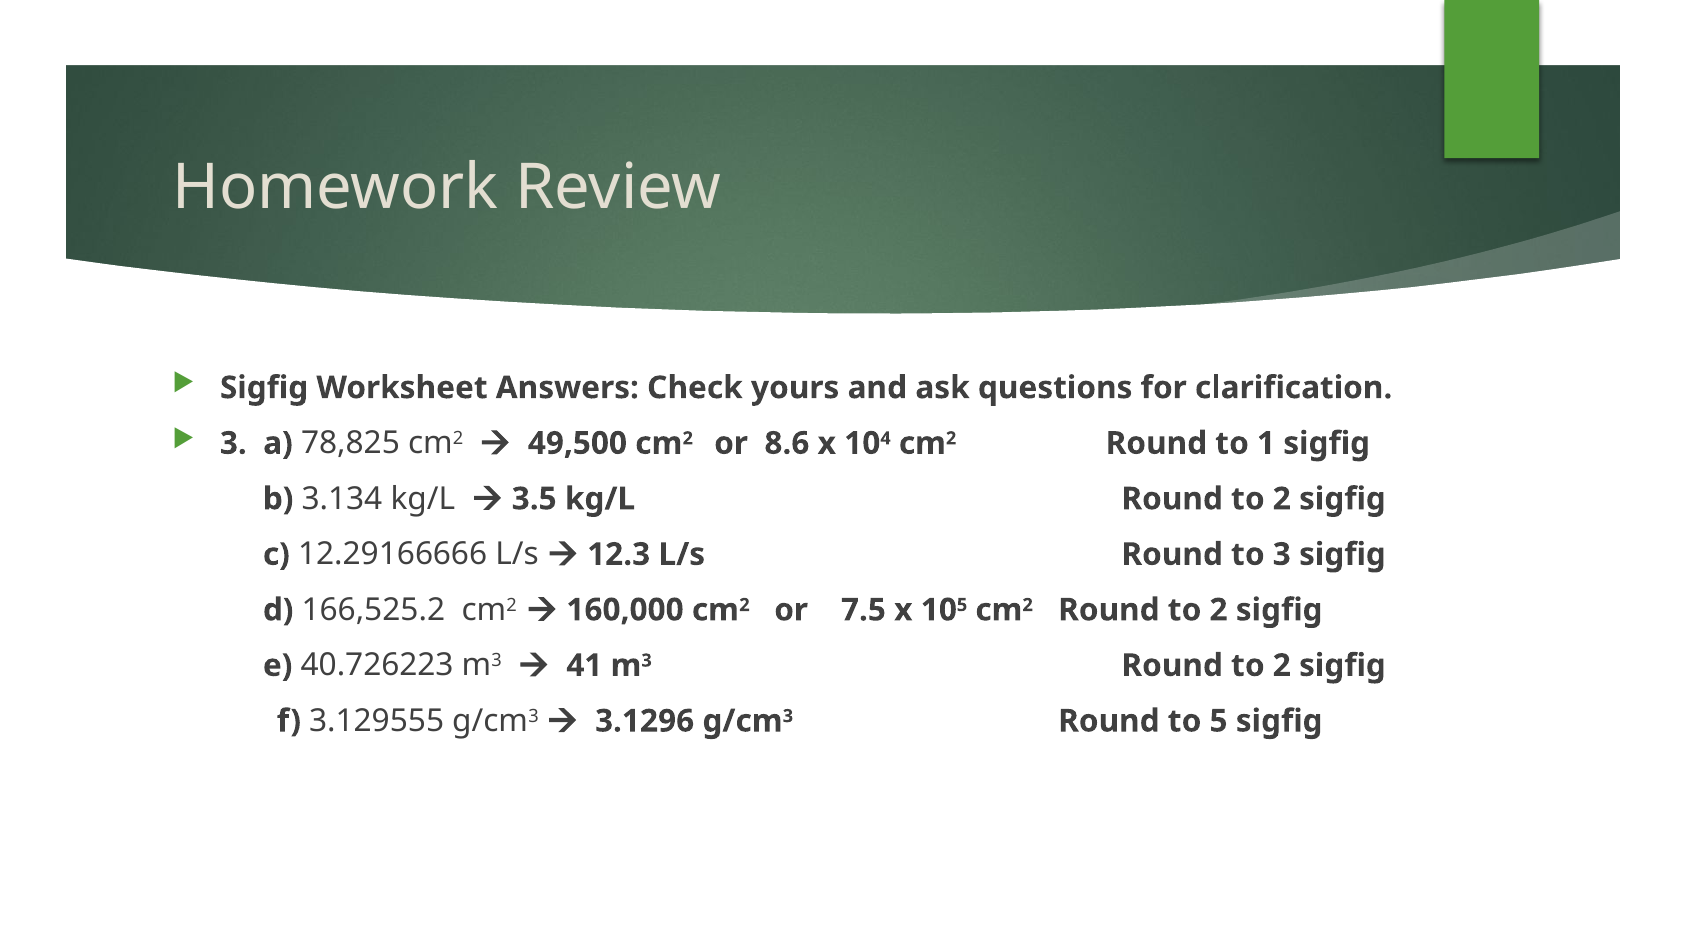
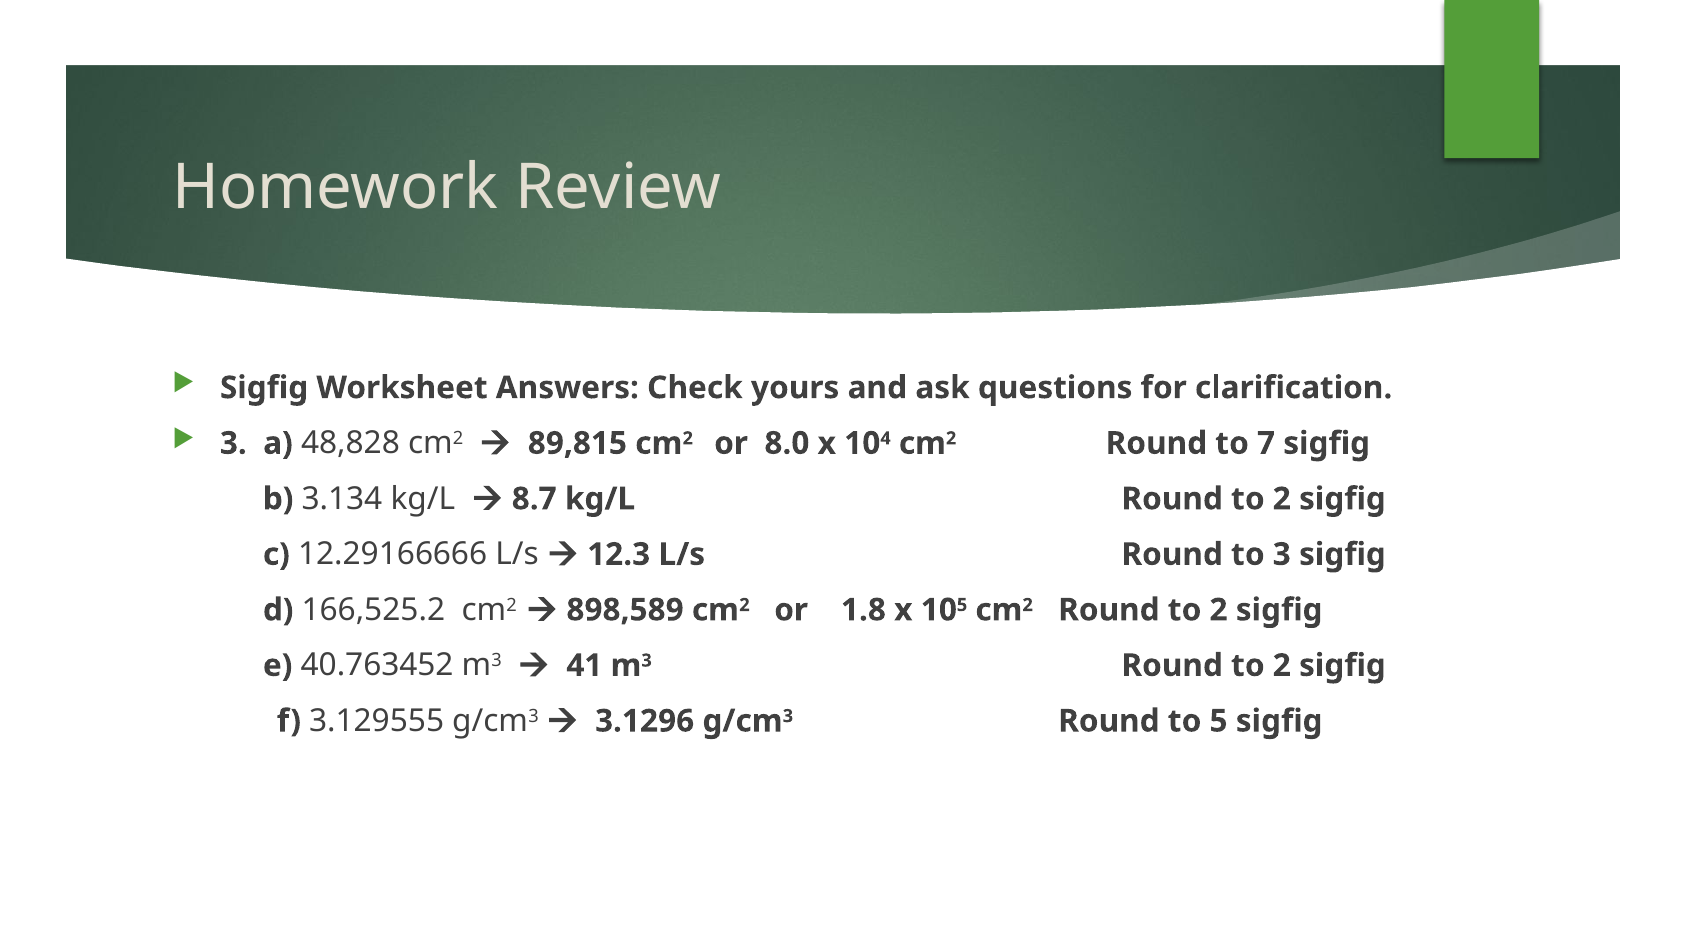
78,825: 78,825 -> 48,828 (350, 443)
49,500: 49,500 -> 89,815 (577, 443)
8.6: 8.6 -> 8.0 (787, 443)
1: 1 -> 7 (1266, 443)
3.5: 3.5 -> 8.7 (534, 499)
160,000: 160,000 -> 898,589 (625, 610)
7.5: 7.5 -> 1.8 (863, 610)
40.726223: 40.726223 -> 40.763452 (377, 665)
